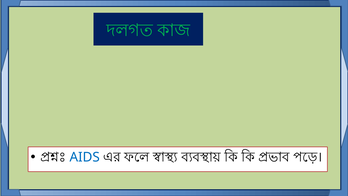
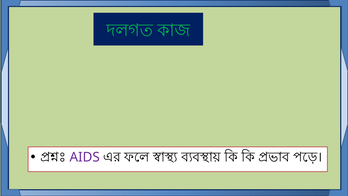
AIDS colour: blue -> purple (85, 157)
